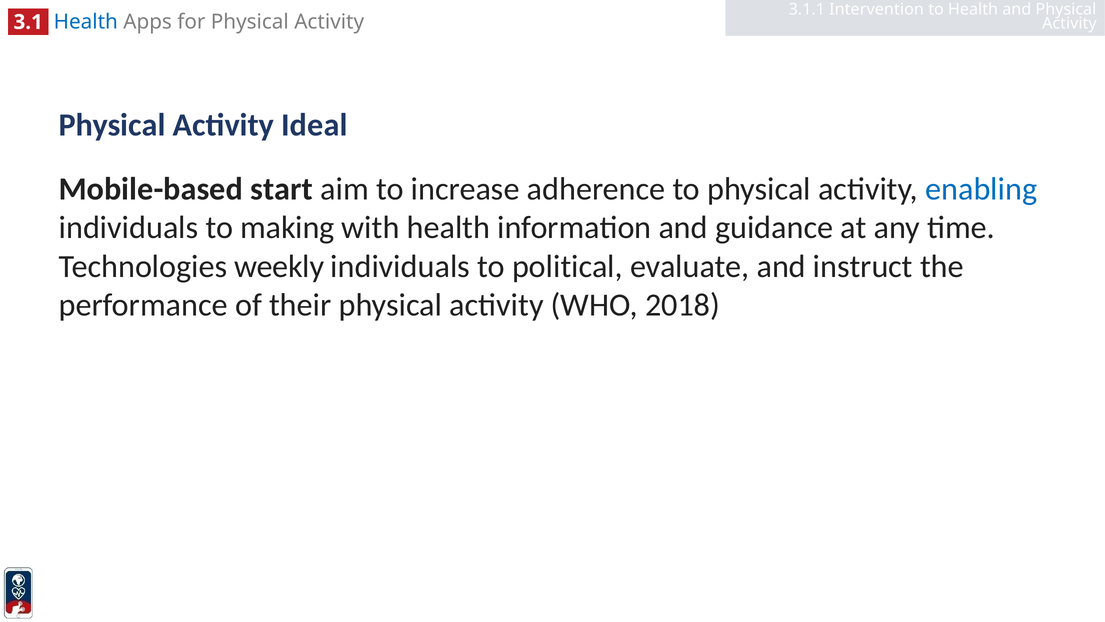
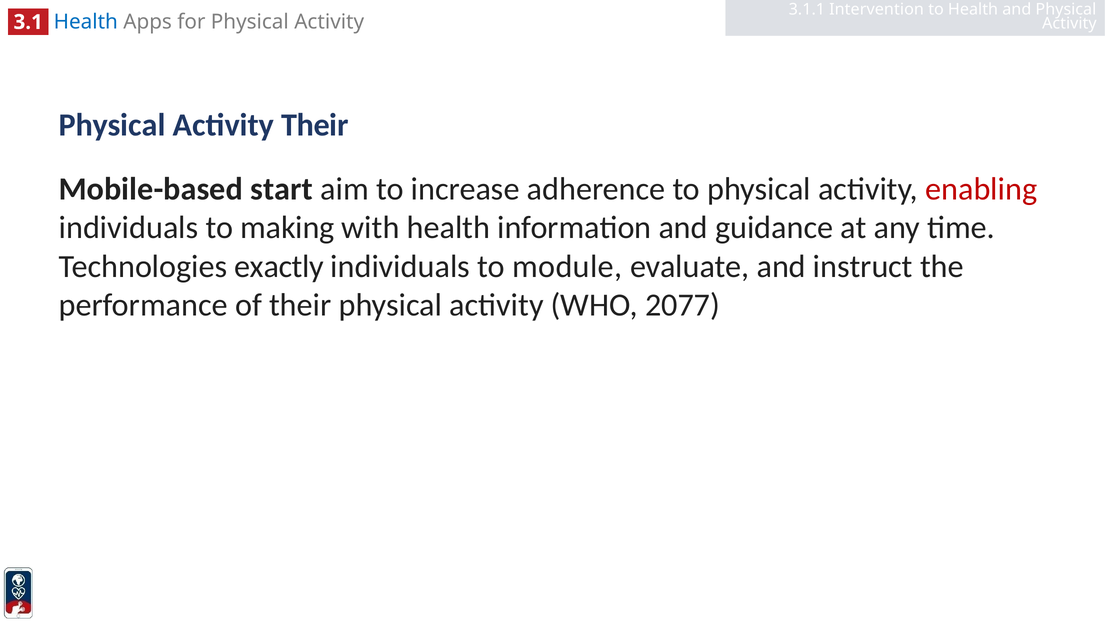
Activity Ideal: Ideal -> Their (315, 125)
enabling colour: blue -> red (981, 189)
weekly: weekly -> exactly (279, 266)
political: political -> module (567, 266)
2018: 2018 -> 2077 (683, 305)
